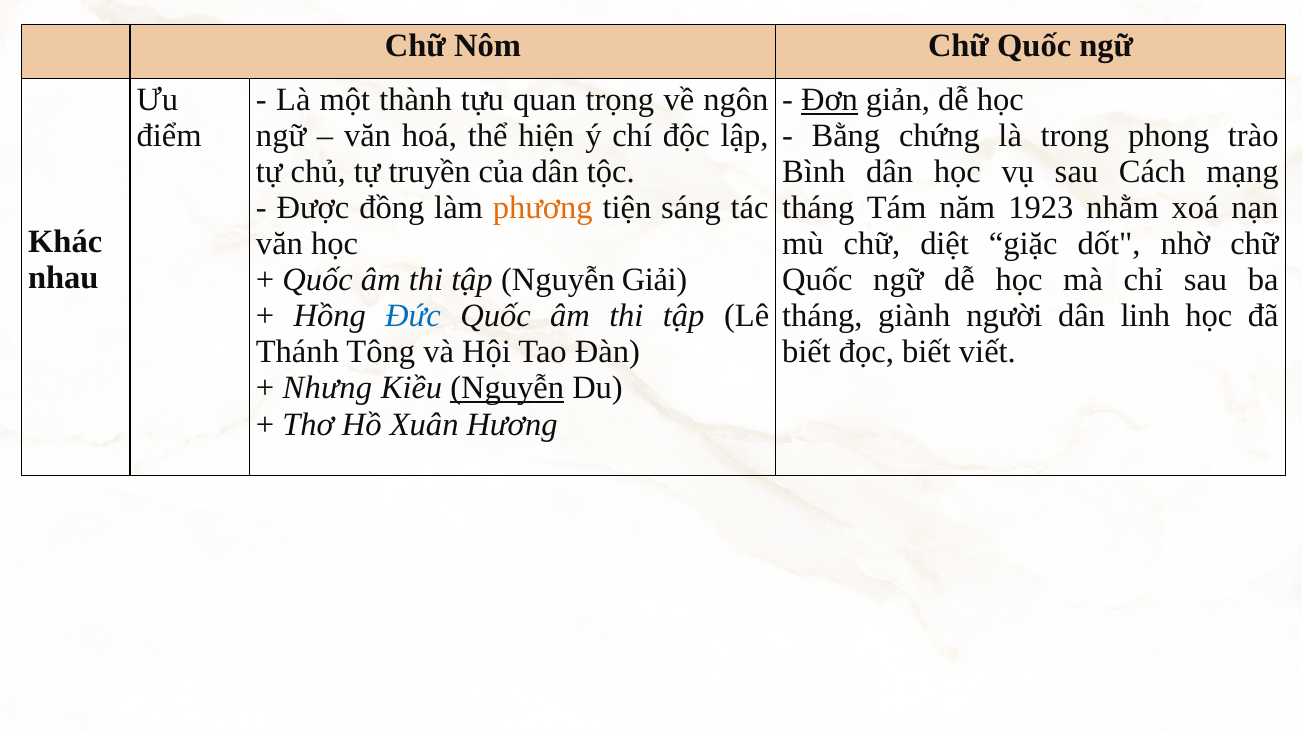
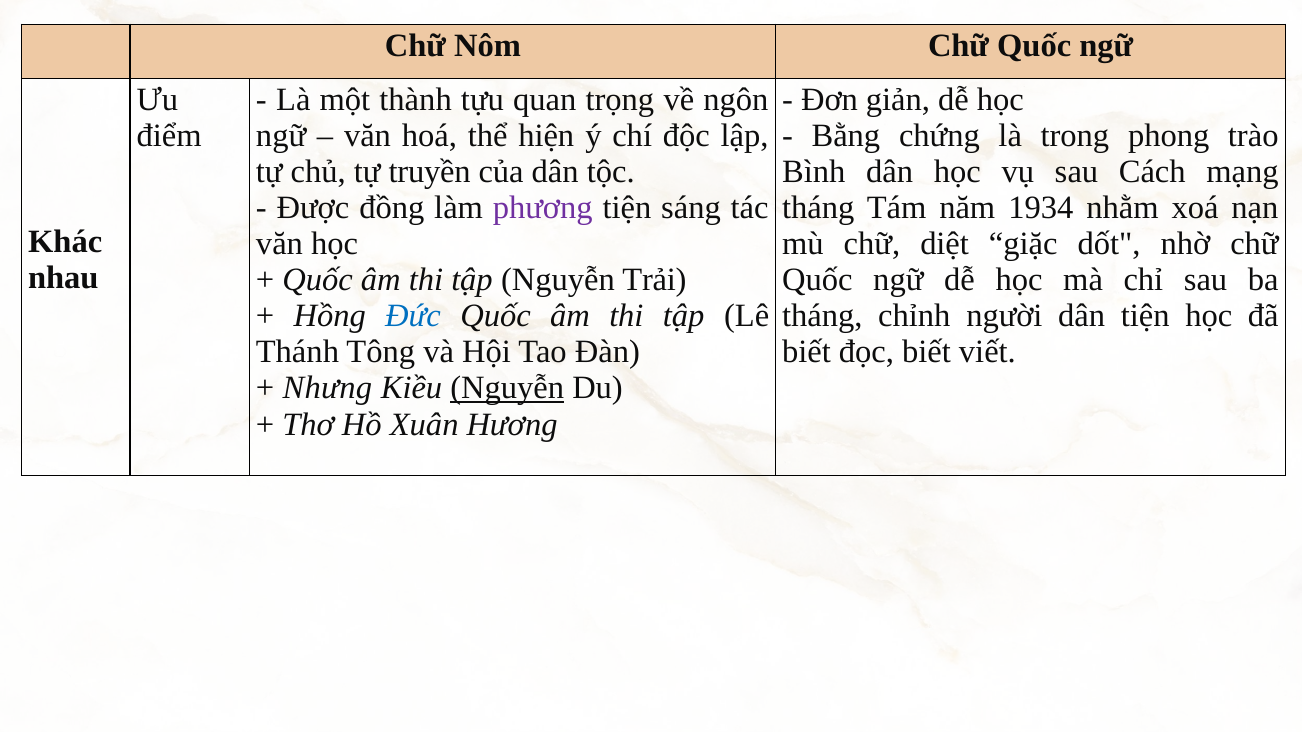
Đơn underline: present -> none (829, 100)
phương colour: orange -> purple (543, 208)
1923: 1923 -> 1934 (1041, 208)
Giải: Giải -> Trải (654, 280)
giành: giành -> chỉnh (914, 316)
dân linh: linh -> tiện (1145, 316)
